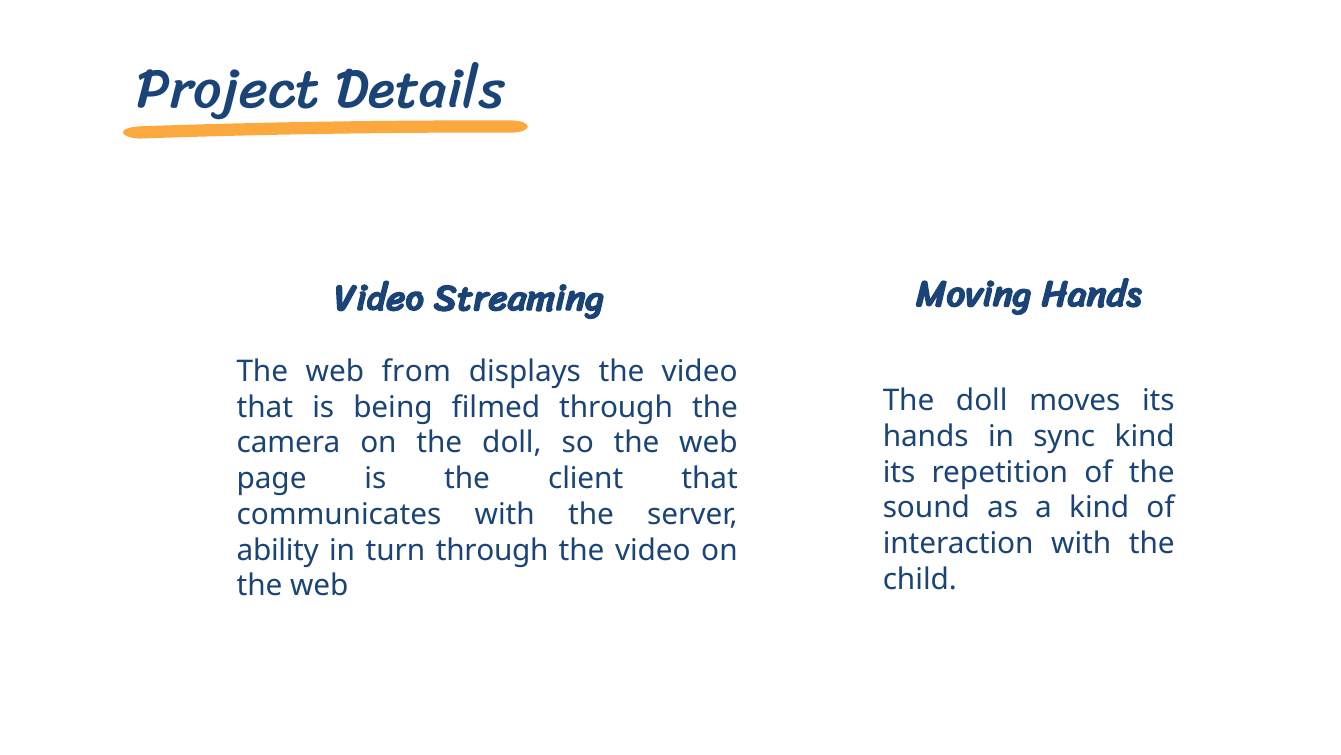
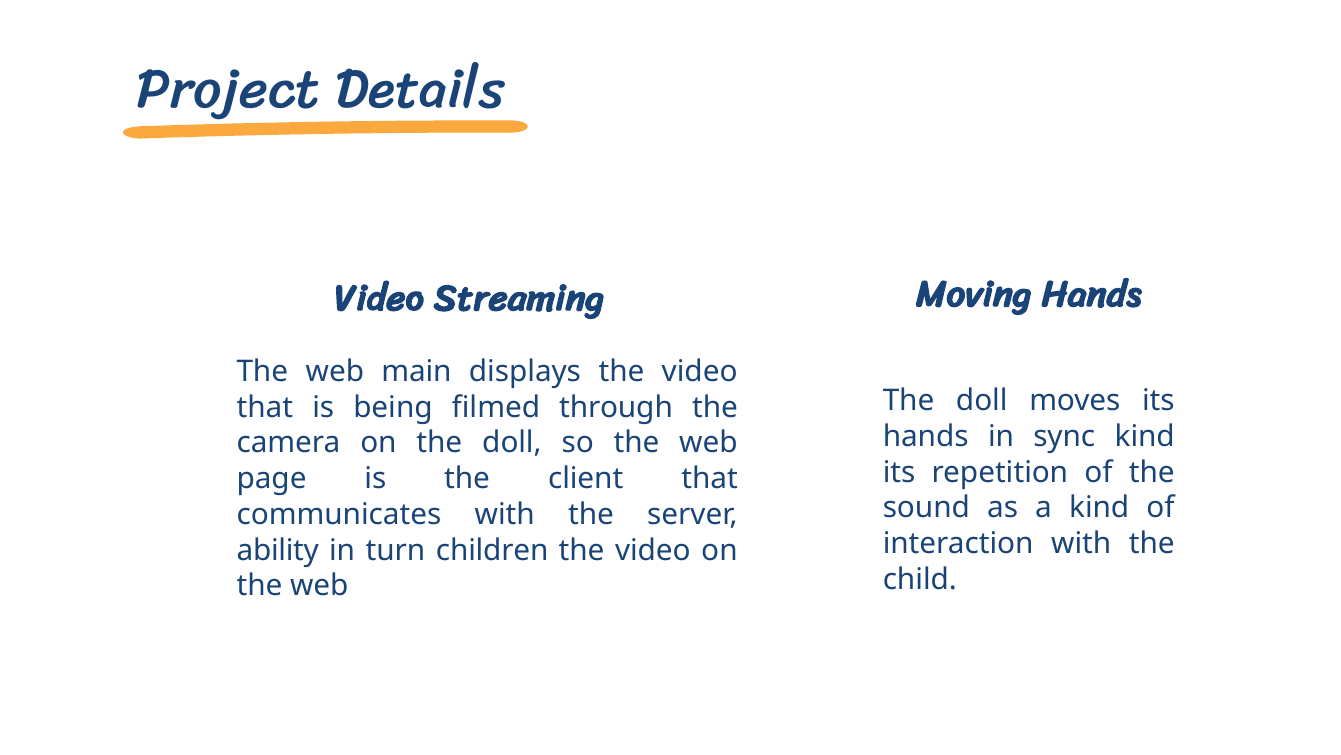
from: from -> main (417, 371)
turn through: through -> children (492, 550)
